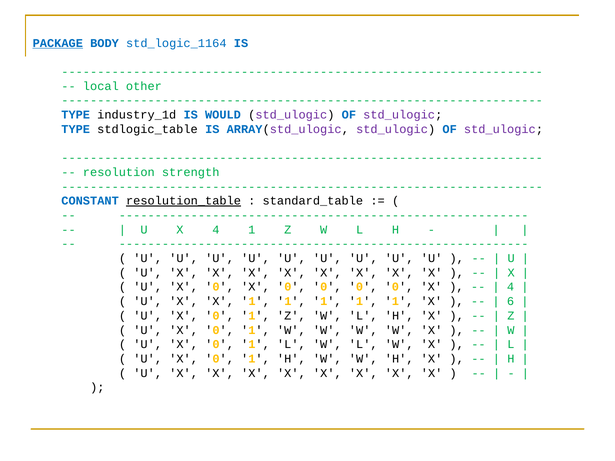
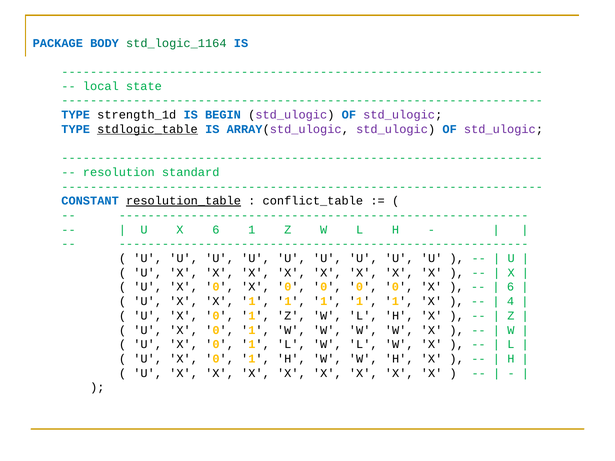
PACKAGE underline: present -> none (58, 43)
std_logic_1164 colour: blue -> green (176, 43)
other: other -> state (144, 86)
industry_1d: industry_1d -> strength_1d (137, 115)
WOULD: WOULD -> BEGIN (223, 115)
stdlogic_table underline: none -> present (147, 129)
strength: strength -> standard (191, 172)
standard_table: standard_table -> conflict_table (313, 201)
X 4: 4 -> 6 (216, 230)
4: 4 -> 6 (511, 287)
6: 6 -> 4 (511, 302)
